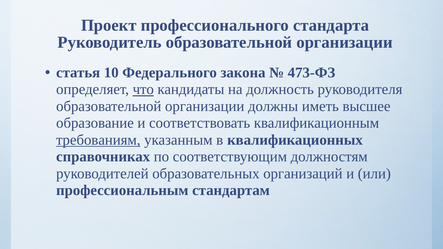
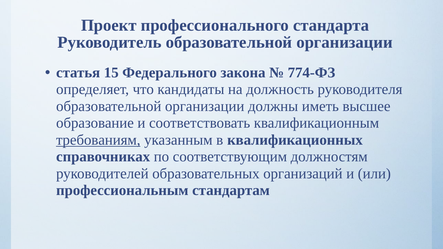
10: 10 -> 15 (111, 73)
473-ФЗ: 473-ФЗ -> 774-ФЗ (311, 73)
что underline: present -> none (143, 90)
